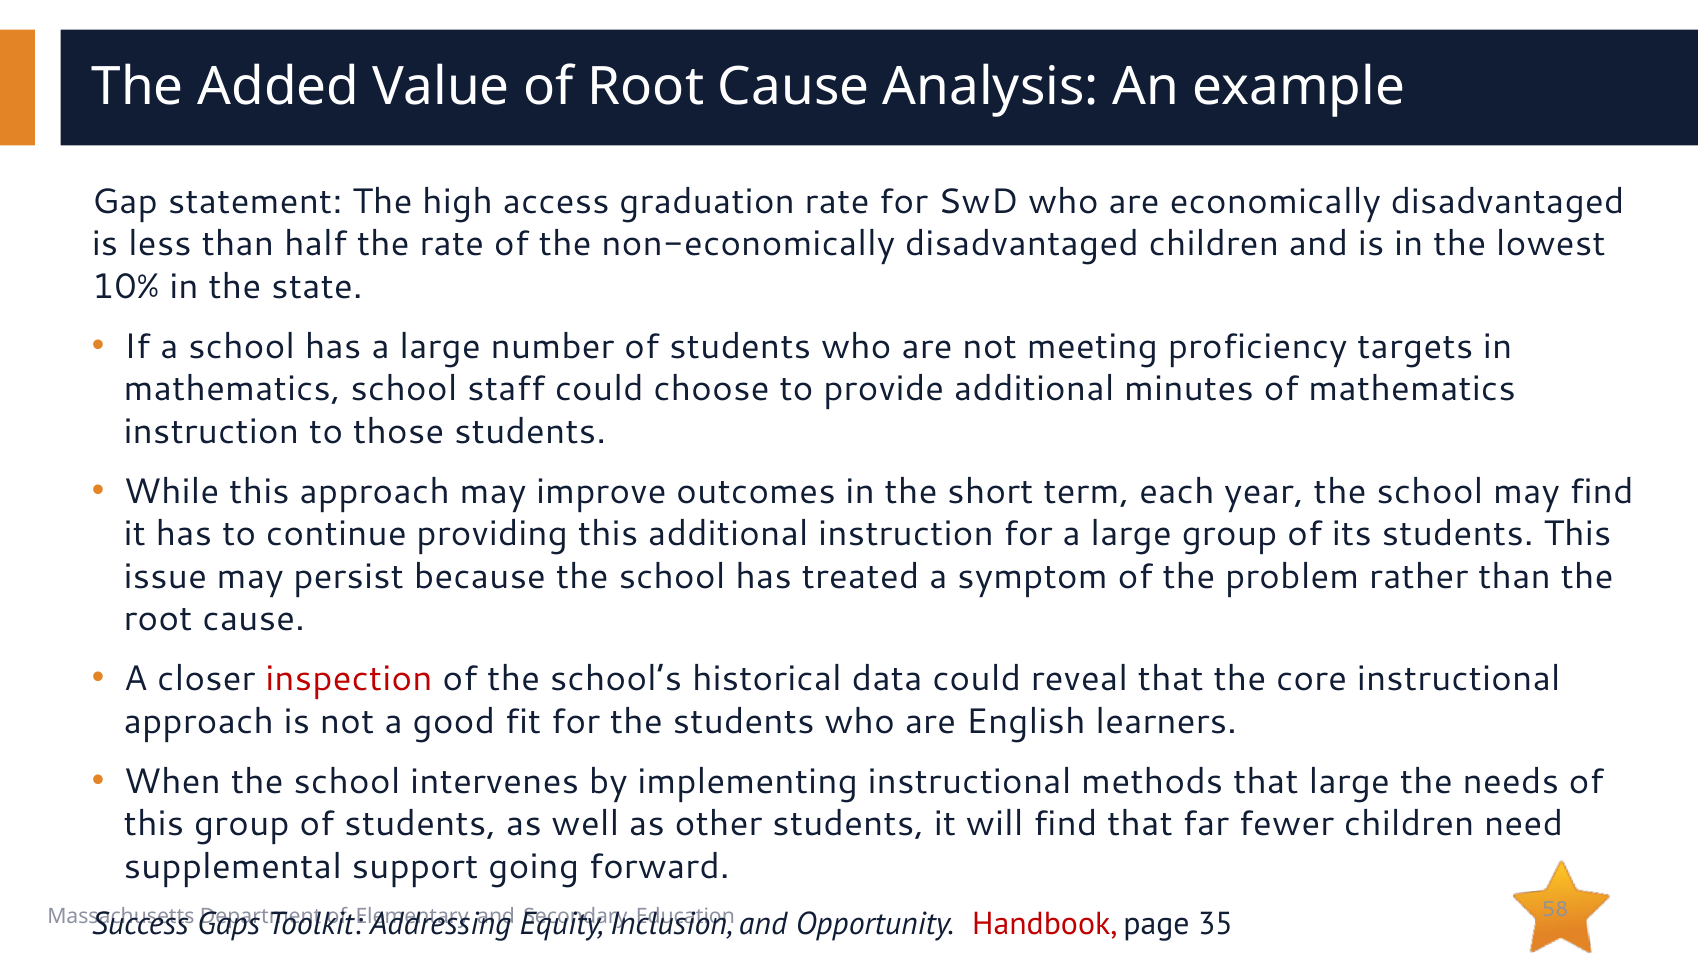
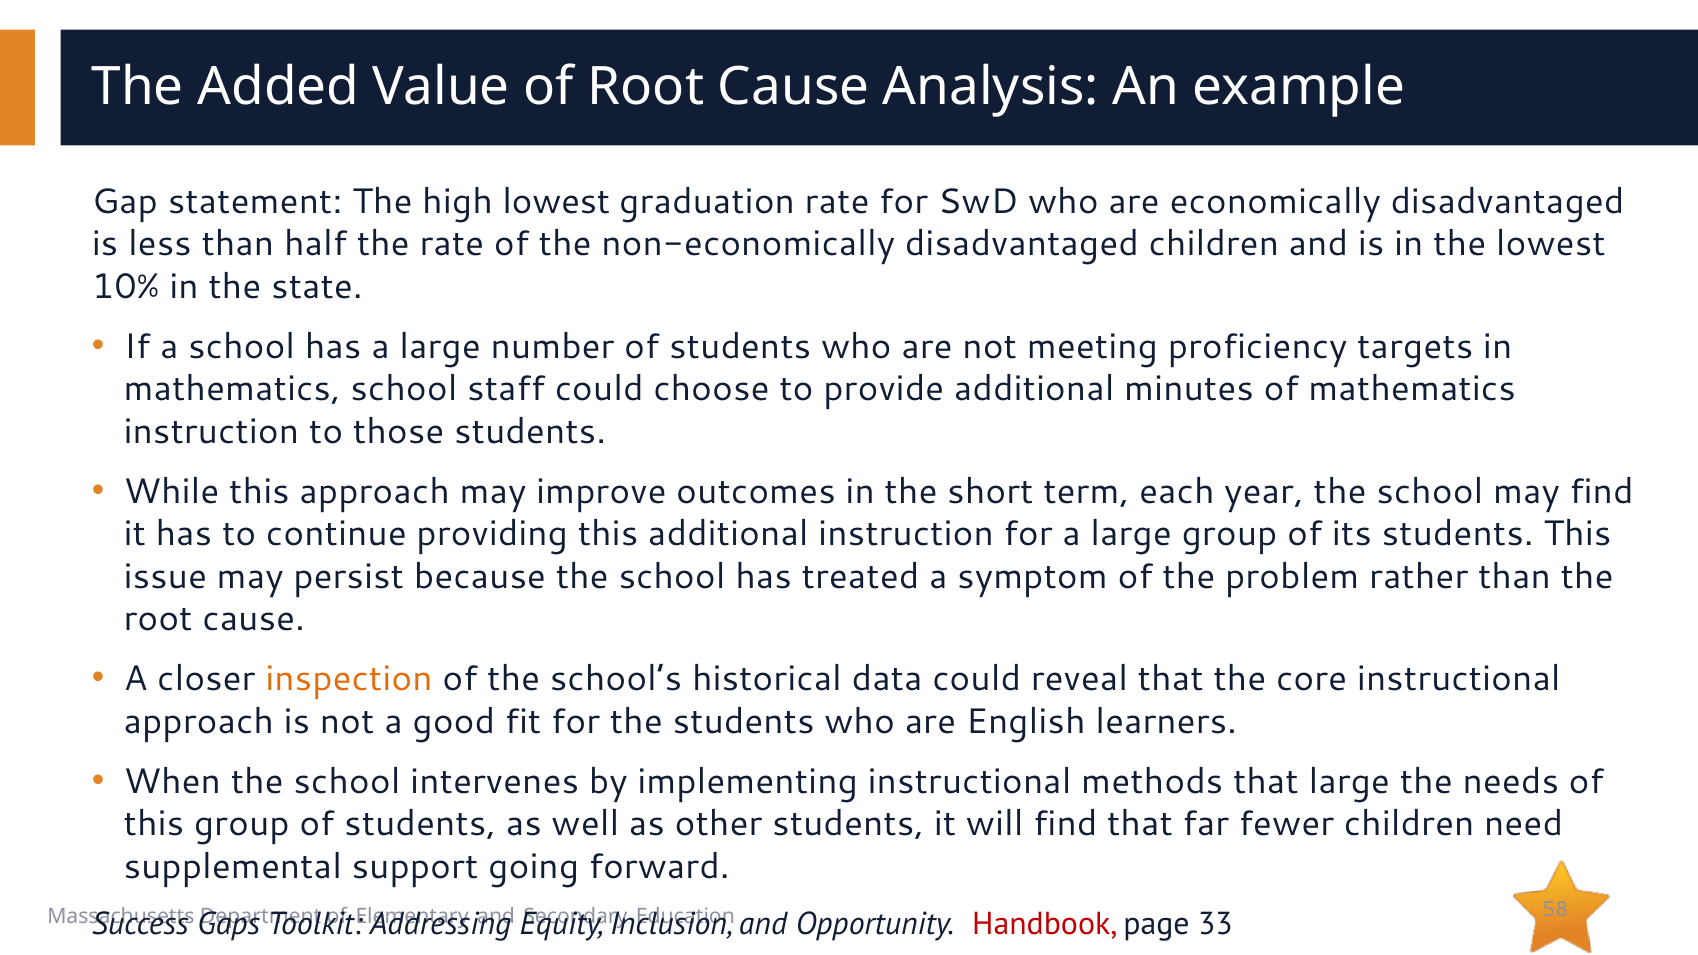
high access: access -> lowest (556, 201)
inspection colour: red -> orange (349, 679)
35: 35 -> 33 (1216, 925)
